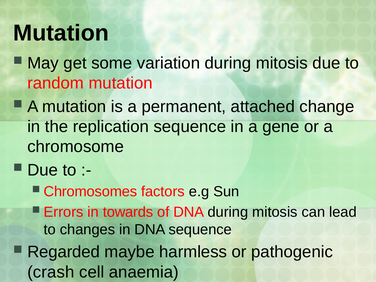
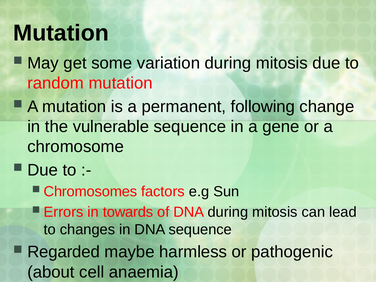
attached: attached -> following (263, 107)
replication: replication -> vulnerable (111, 127)
crash: crash -> about (51, 272)
